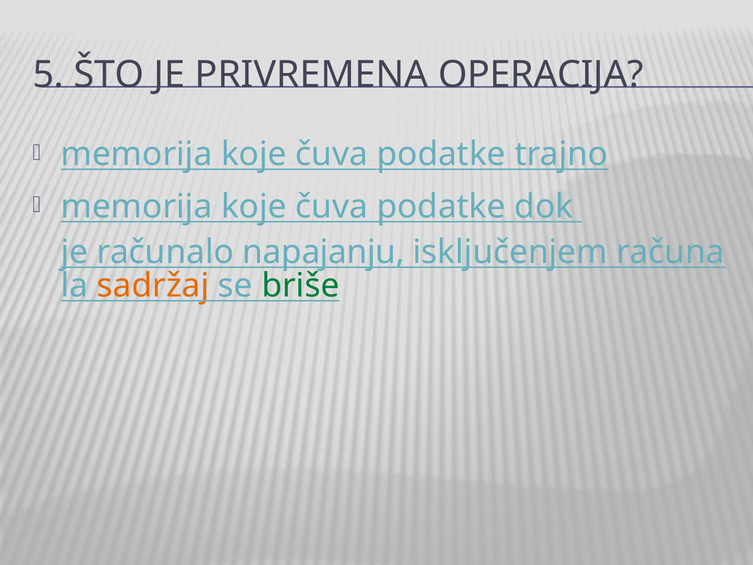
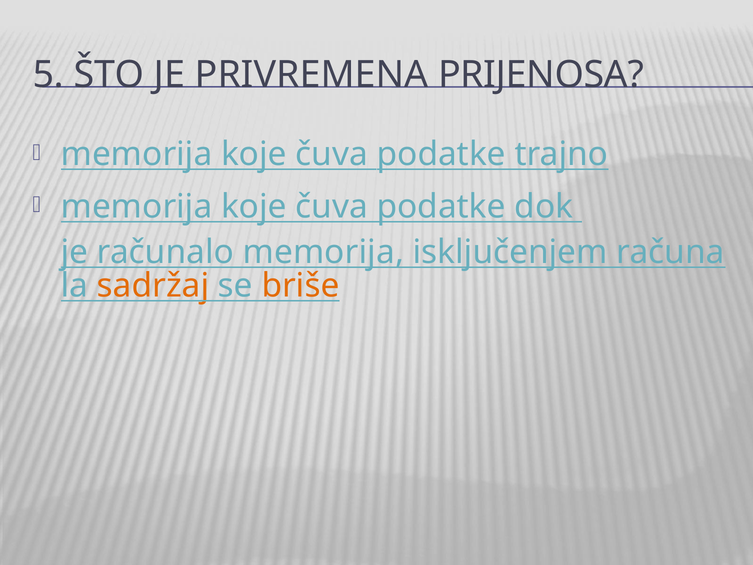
OPERACIJA: OPERACIJA -> PRIJENOSA (541, 75)
računalo napajanju: napajanju -> memorija (323, 252)
briše colour: green -> orange (301, 285)
